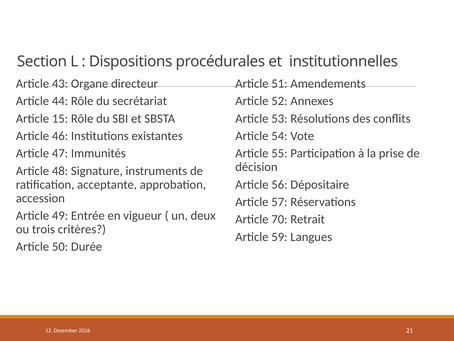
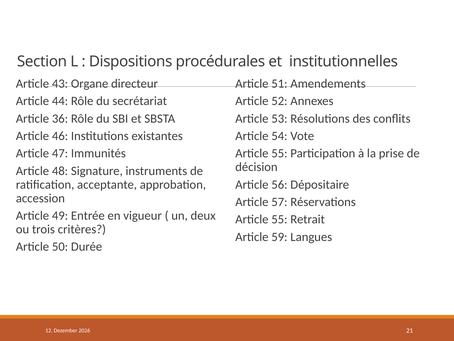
15: 15 -> 36 (60, 118)
70: 70 -> 55 (279, 219)
